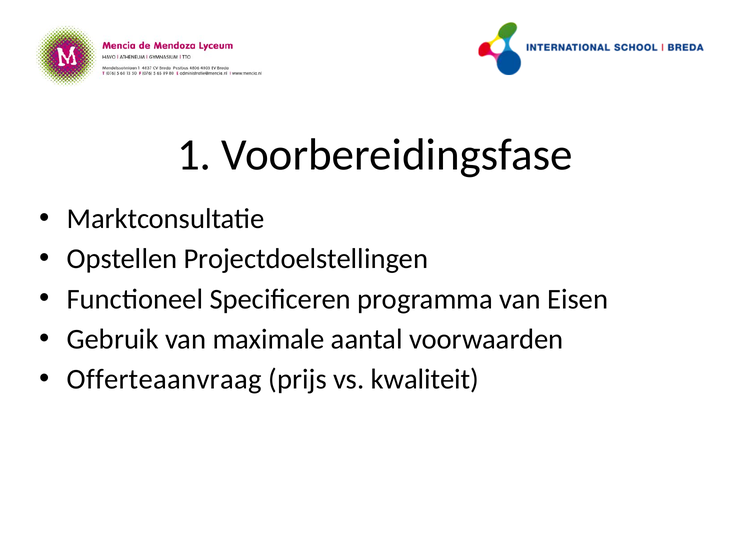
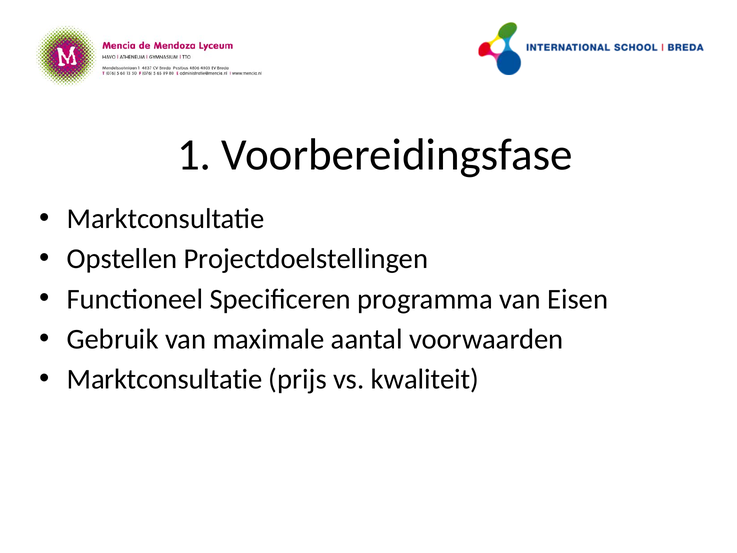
Offerteaanvraag: Offerteaanvraag -> Marktconsultatie (165, 379)
